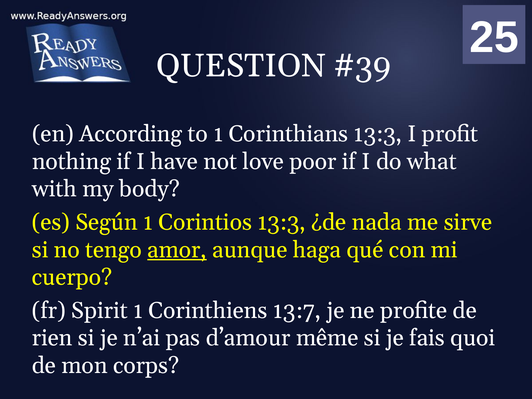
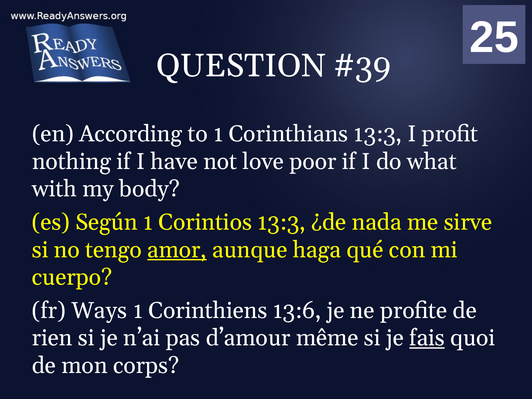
Spirit: Spirit -> Ways (99, 311)
13:7: 13:7 -> 13:6 (297, 311)
fais underline: none -> present (427, 338)
